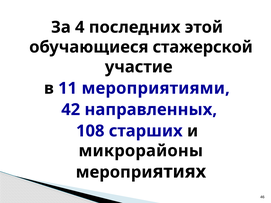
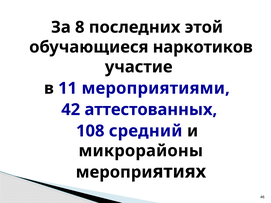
4: 4 -> 8 (80, 27)
стажерской: стажерской -> наркотиков (203, 47)
направленных: направленных -> аттестованных (151, 110)
старших: старших -> средний (146, 131)
